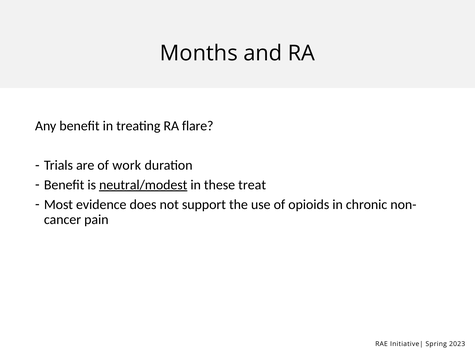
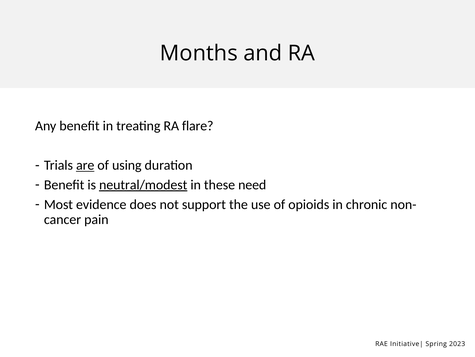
are underline: none -> present (85, 165)
work: work -> using (127, 165)
treat: treat -> need (252, 185)
